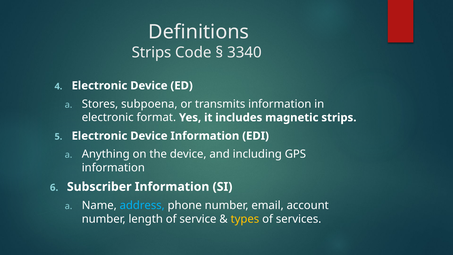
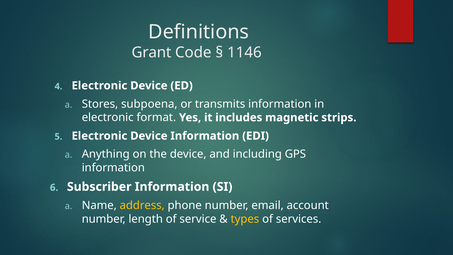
Strips: Strips -> Grant (151, 52)
3340: 3340 -> 1146 (244, 52)
address colour: light blue -> yellow (142, 205)
